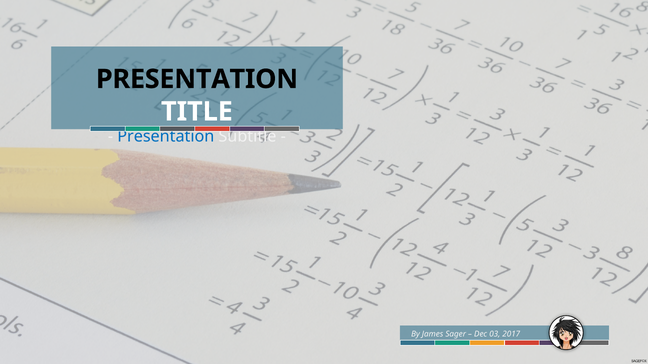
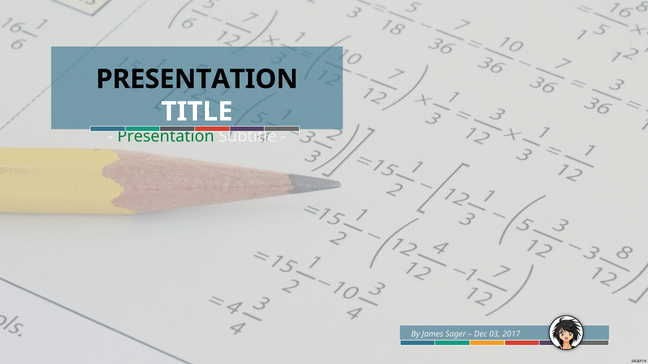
Presentation colour: blue -> green (166, 137)
